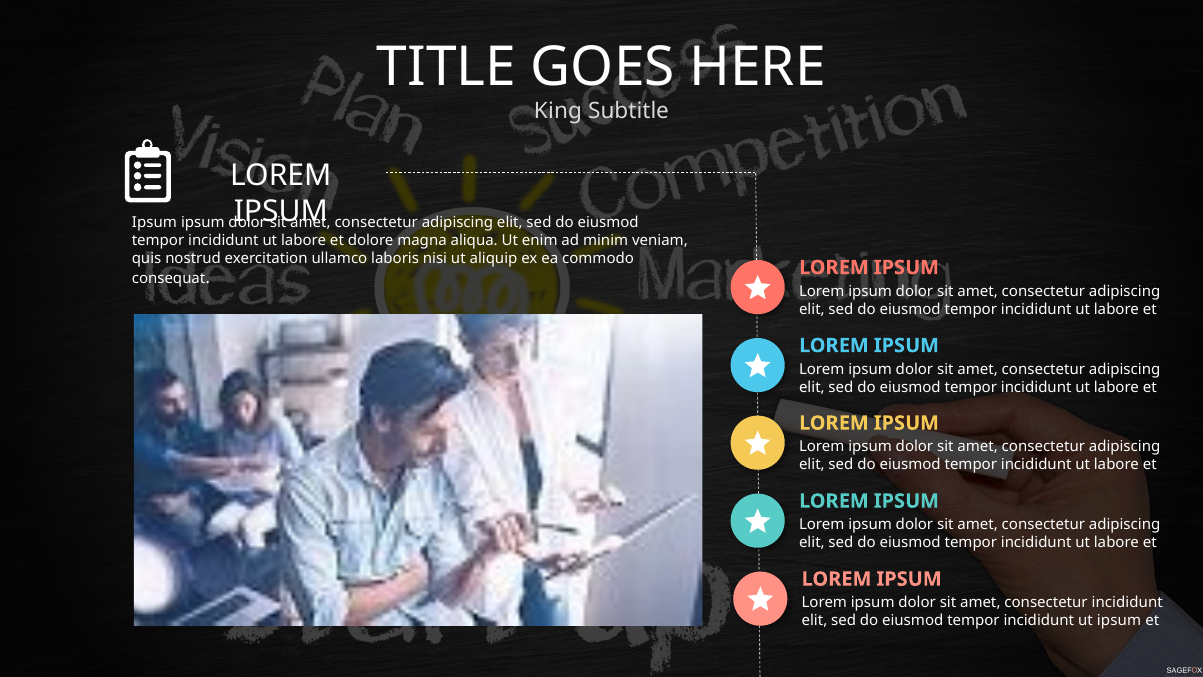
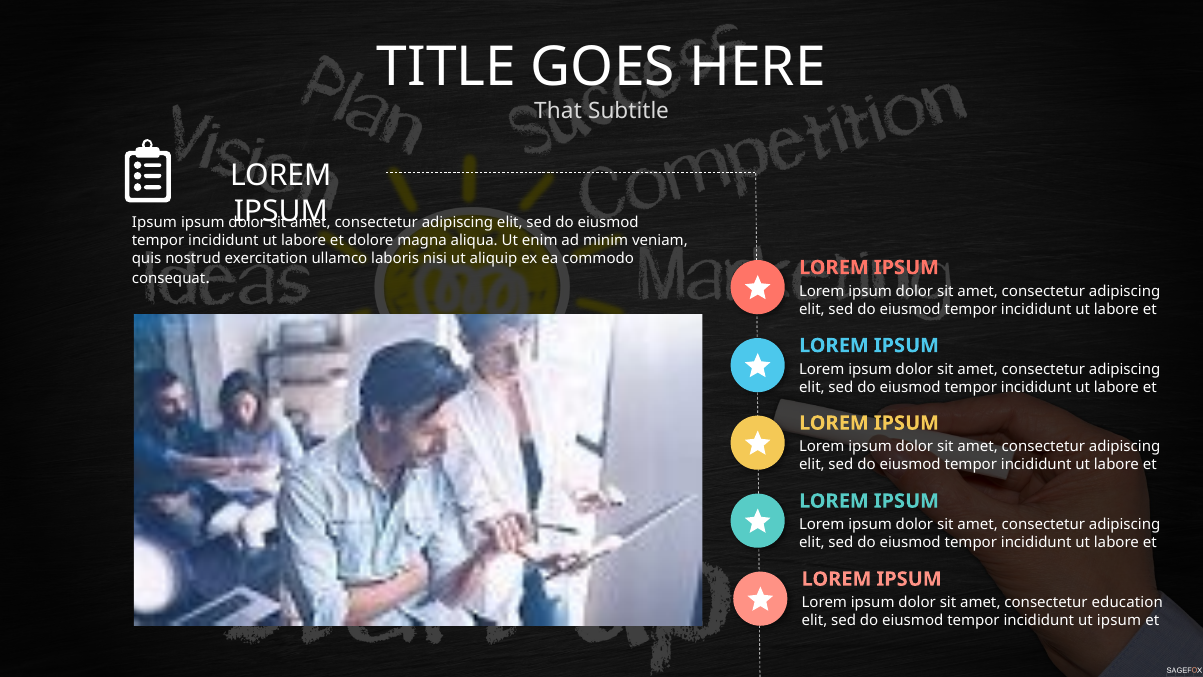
King: King -> That (558, 111)
consectetur incididunt: incididunt -> education (1127, 603)
